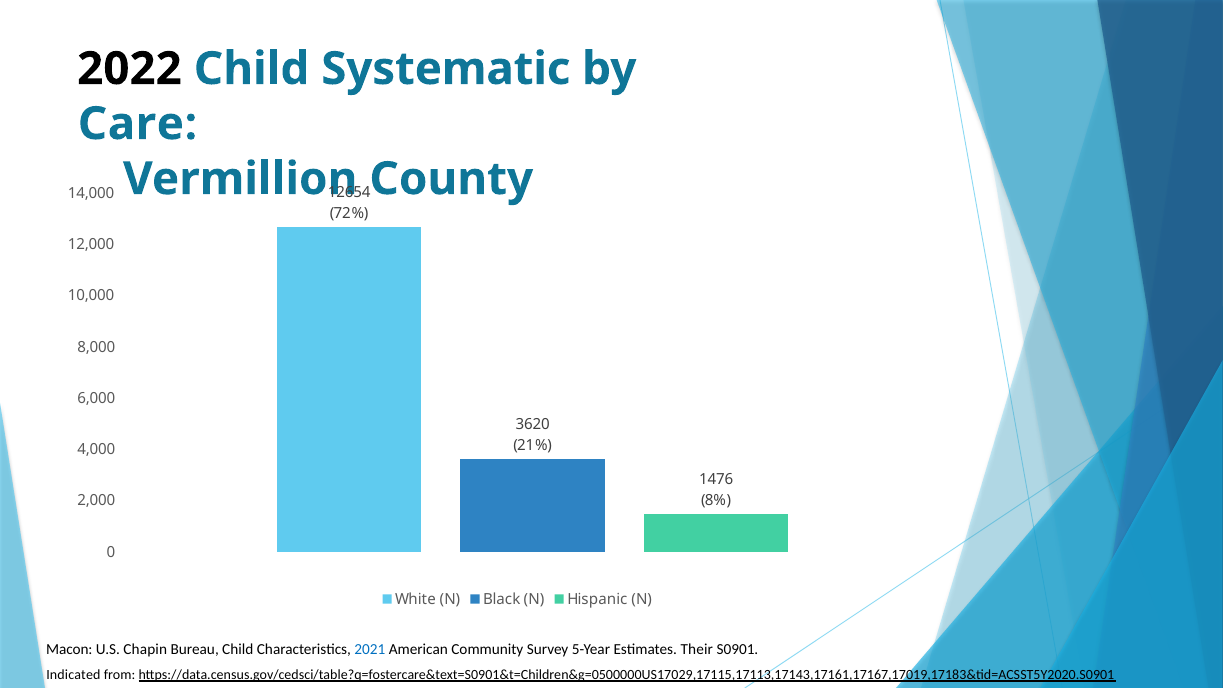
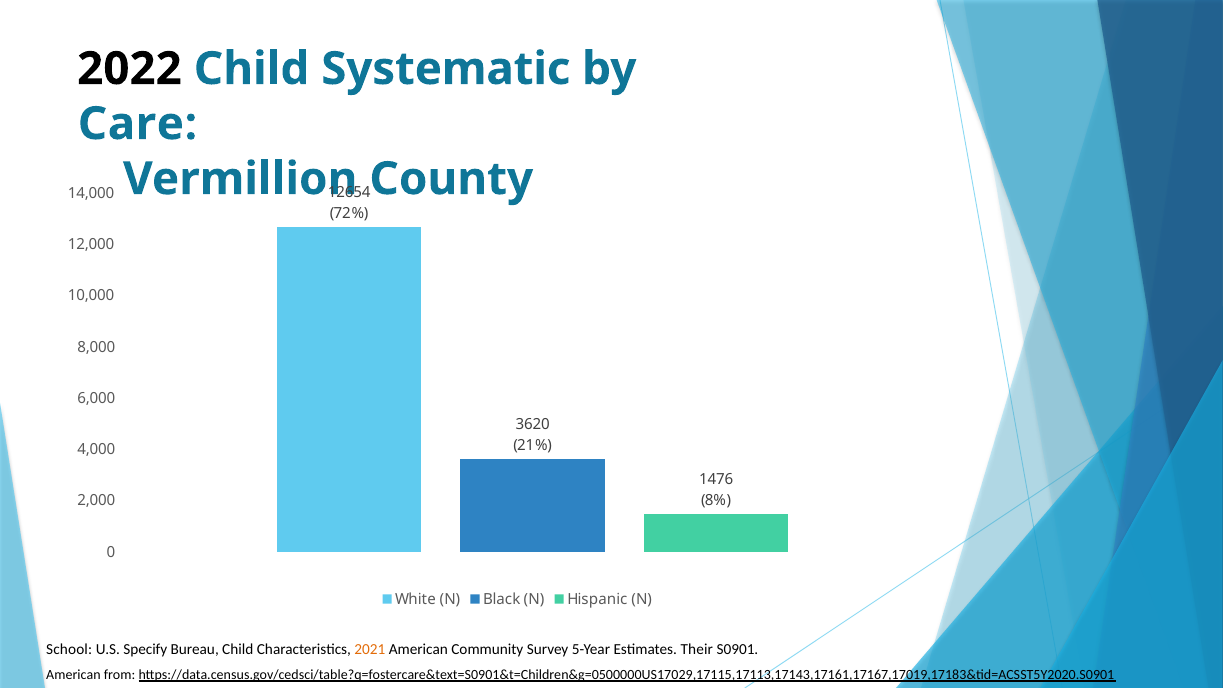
Macon: Macon -> School (69, 650)
Chapin: Chapin -> Specify (145, 650)
2021 colour: blue -> orange (370, 650)
Indicated: Indicated -> American (73, 675)
